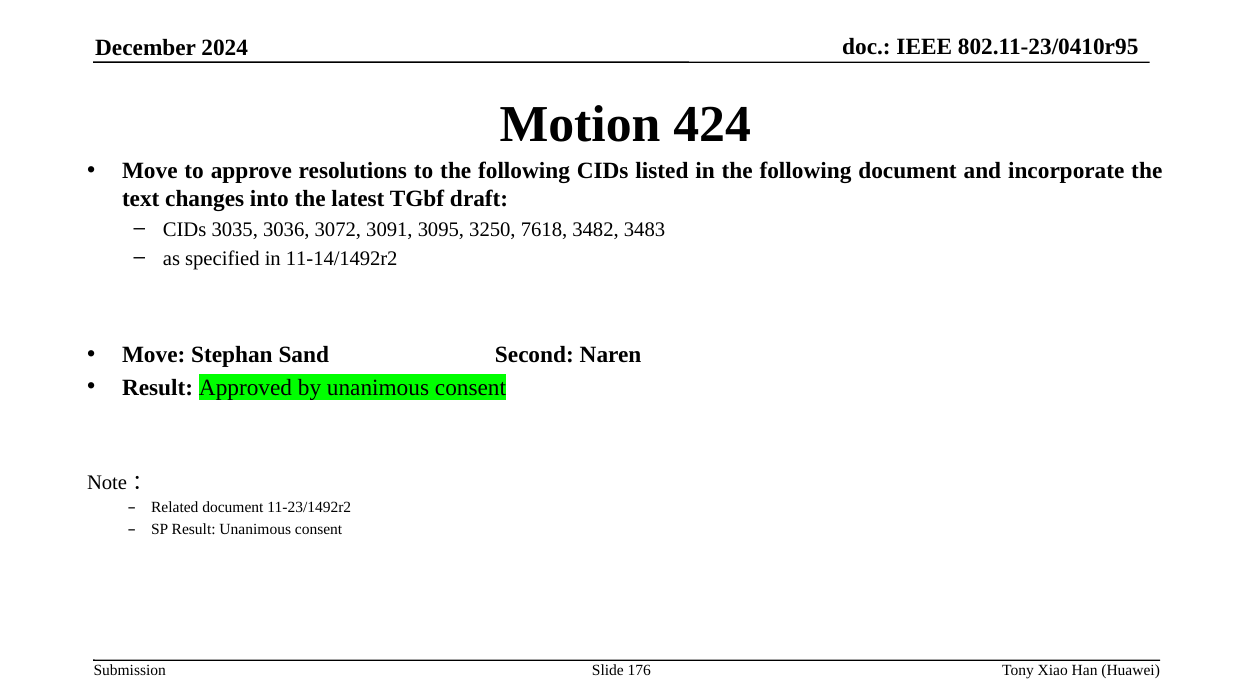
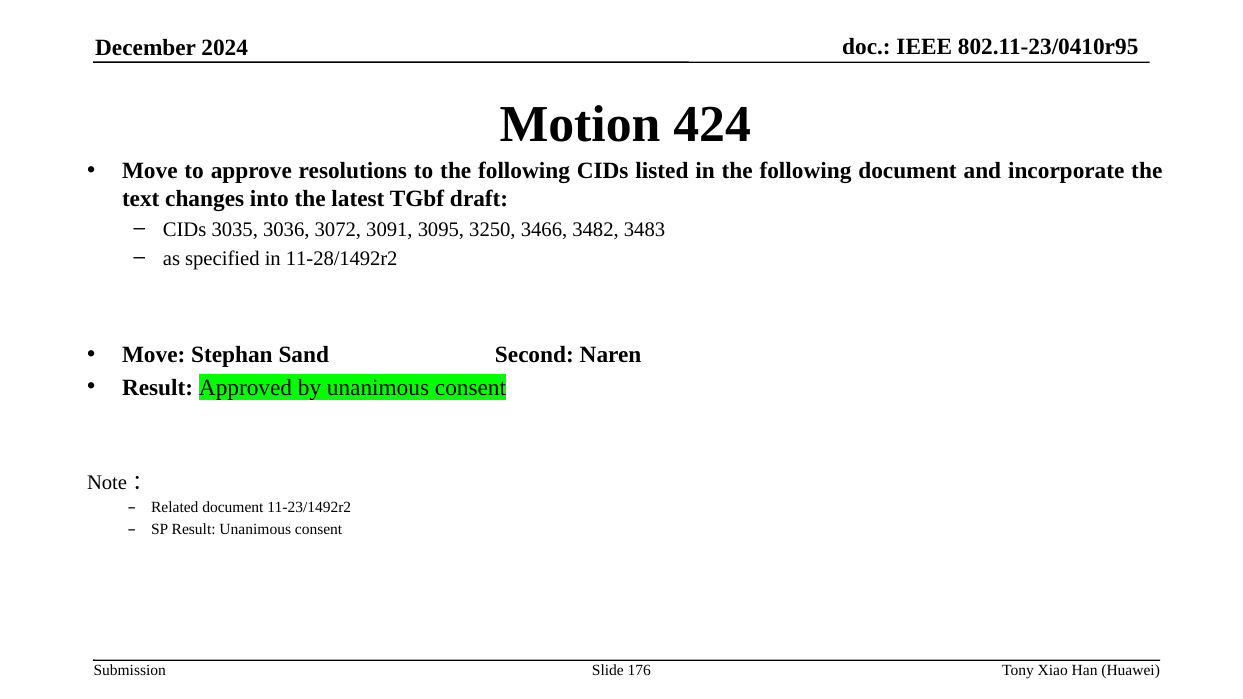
7618: 7618 -> 3466 (544, 229)
11-14/1492r2: 11-14/1492r2 -> 11-28/1492r2 (342, 258)
